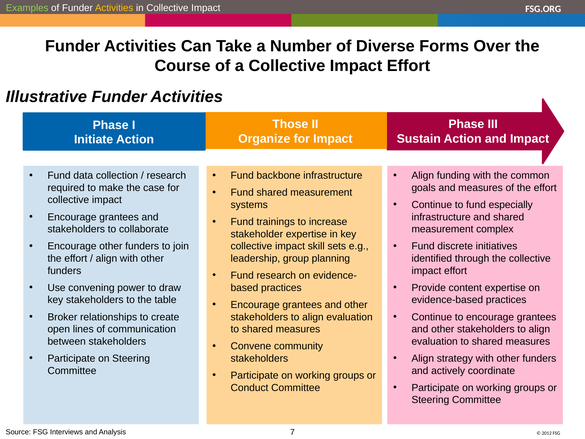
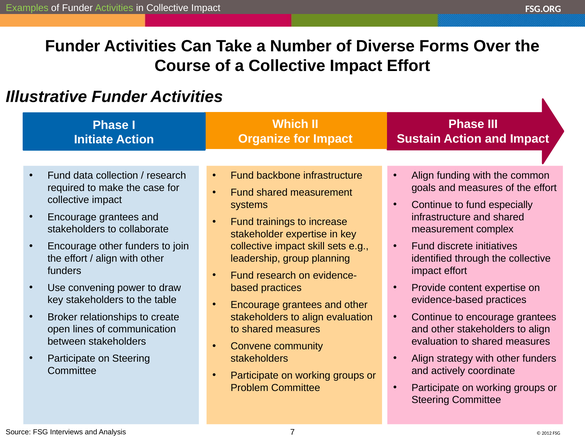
Activities colour: yellow -> light green (114, 8)
Those: Those -> Which (290, 124)
Conduct: Conduct -> Problem (250, 388)
